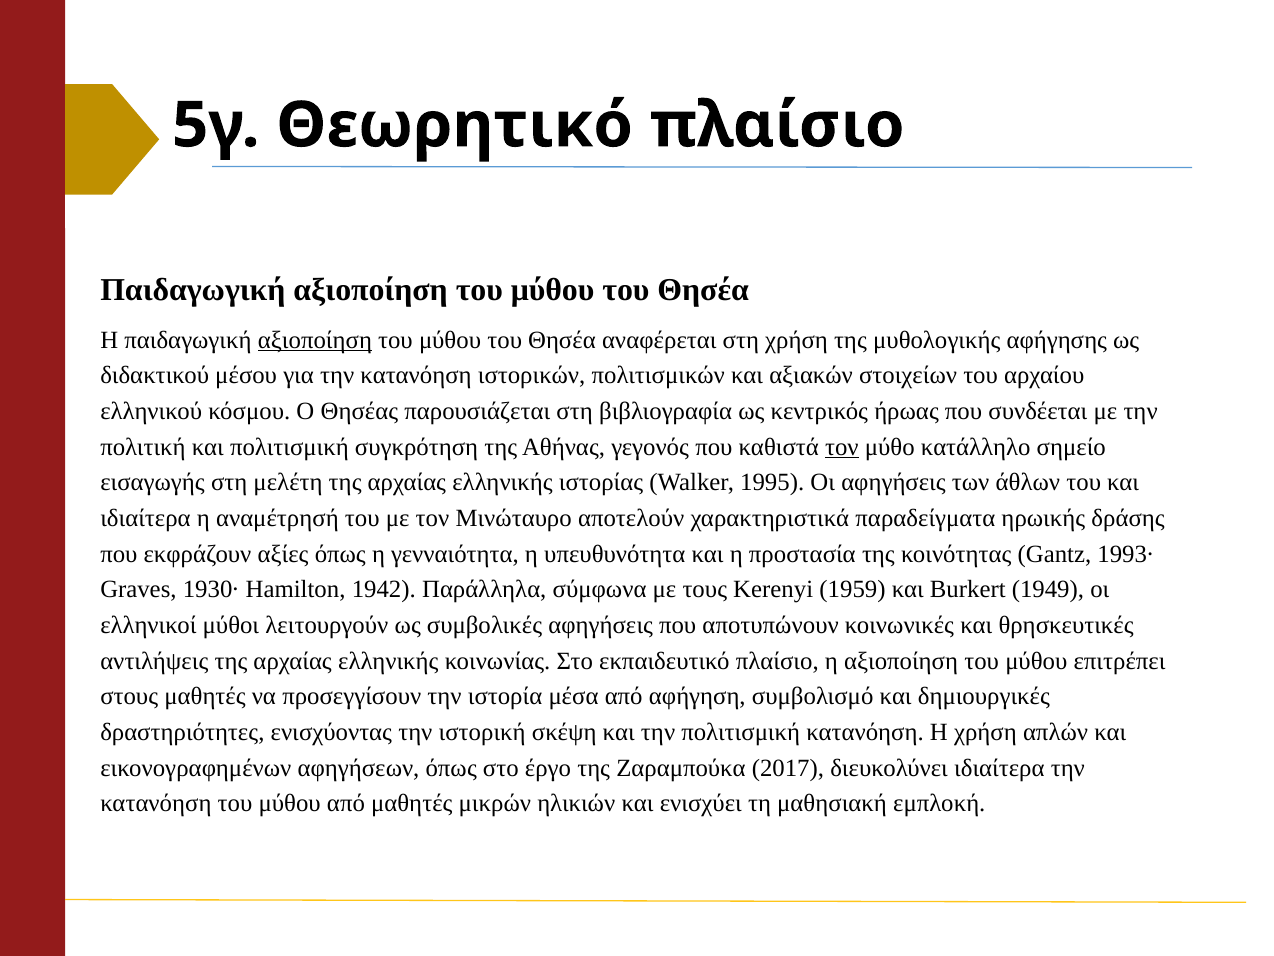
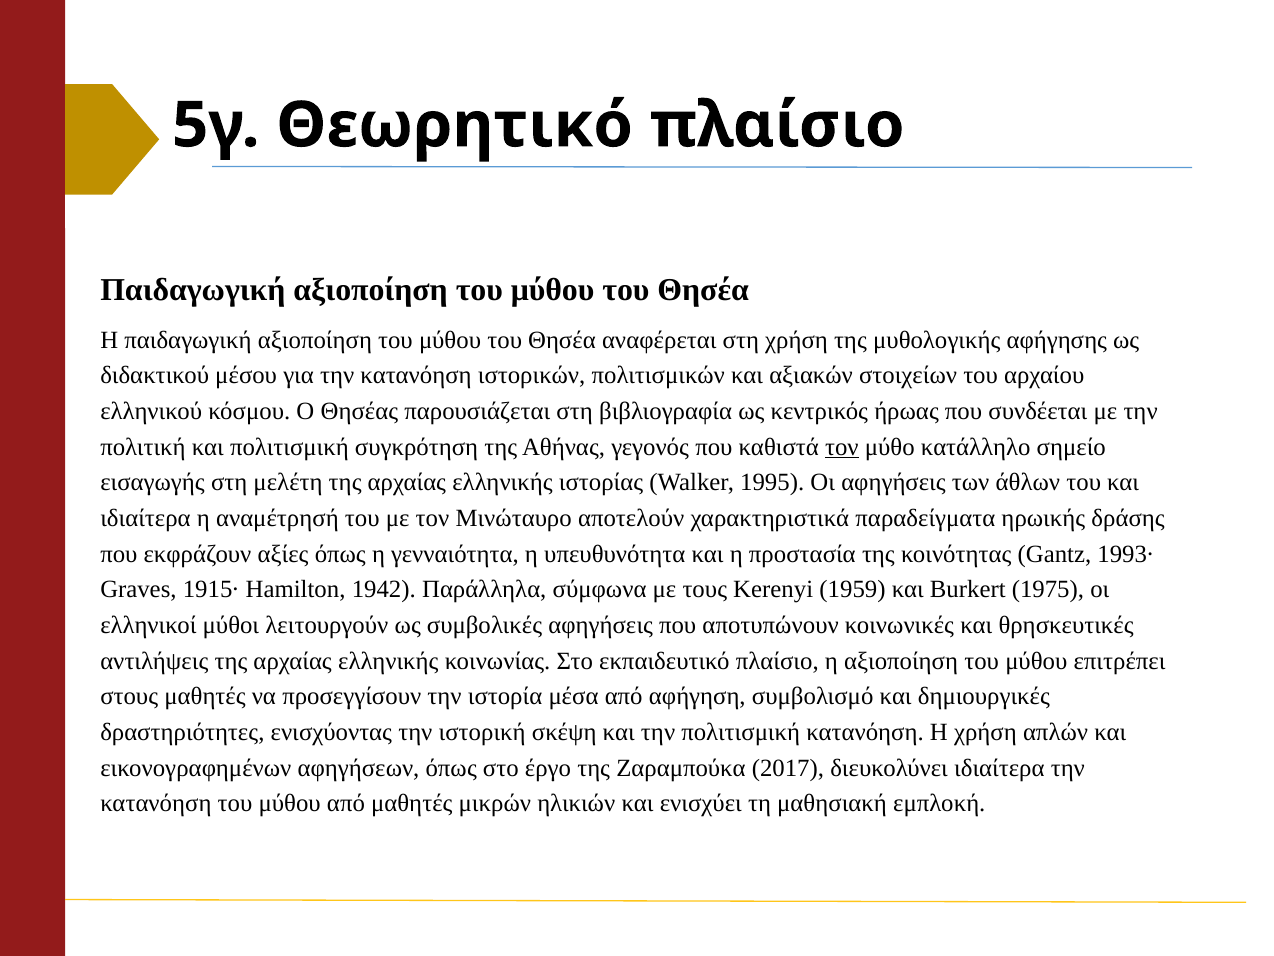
αξιοποίηση underline: present -> none (315, 340)
1930·: 1930· -> 1915· (211, 589)
1949: 1949 -> 1975 (1048, 589)
